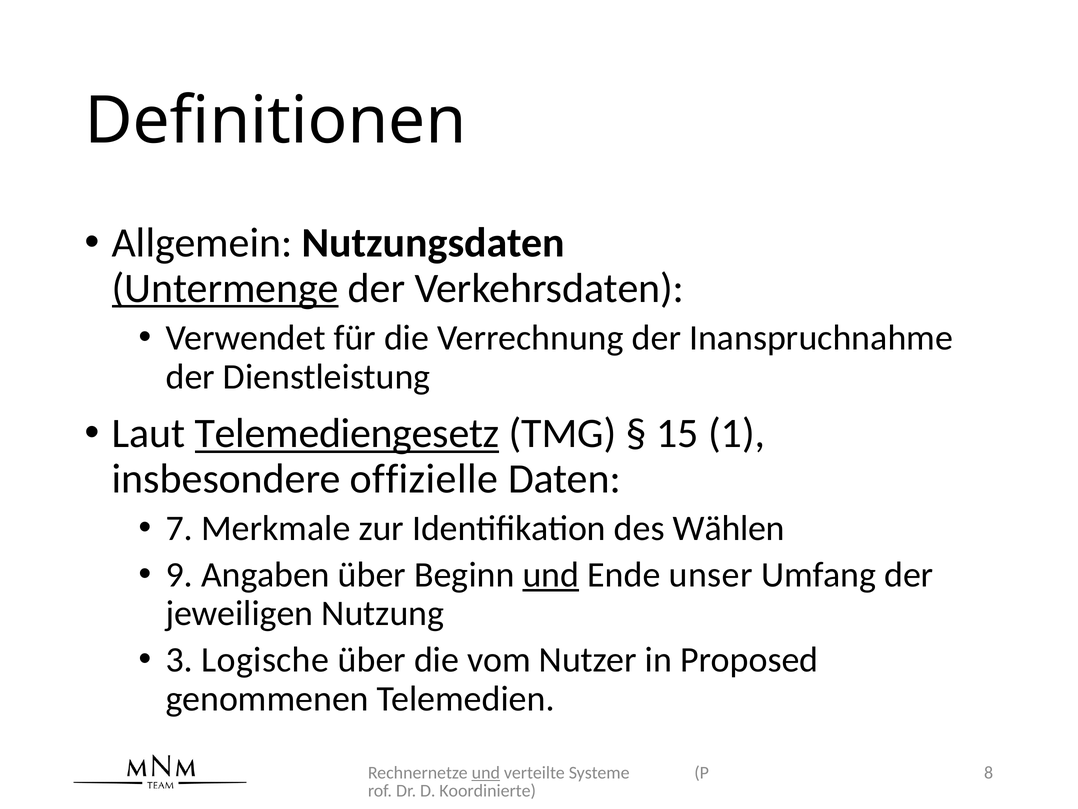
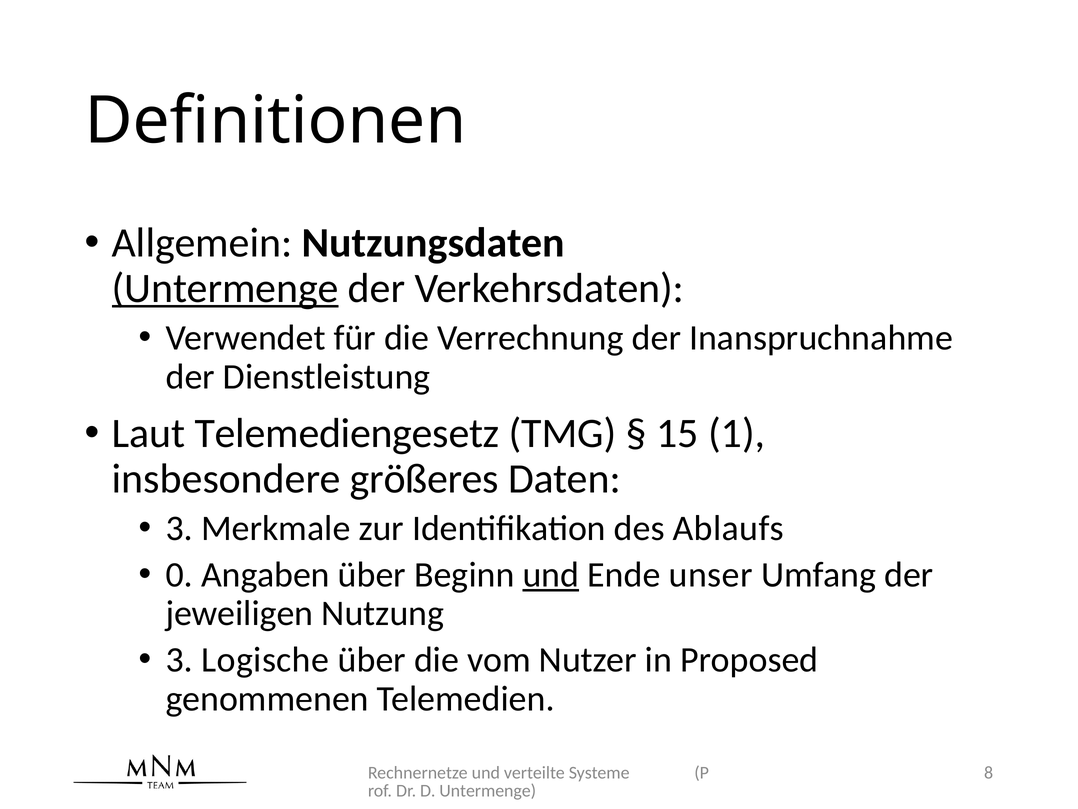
Telemediengesetz underline: present -> none (347, 433)
offizielle: offizielle -> größeres (424, 479)
7: 7 -> 3 (179, 528)
Wählen: Wählen -> Ablaufs (728, 528)
9: 9 -> 0 (179, 574)
und underline: present -> none (486, 772)
D Koordinierte: Koordinierte -> Untermenge (488, 790)
